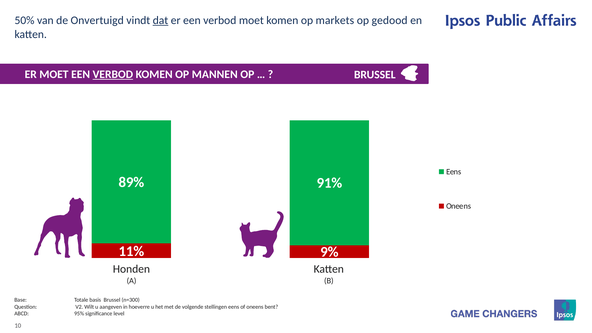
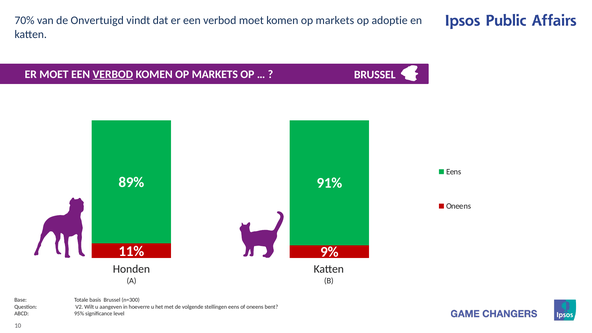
50%: 50% -> 70% (24, 20)
dat underline: present -> none (160, 20)
gedood: gedood -> adoptie (390, 20)
MANNEN: MANNEN -> MARKETS (215, 74)
